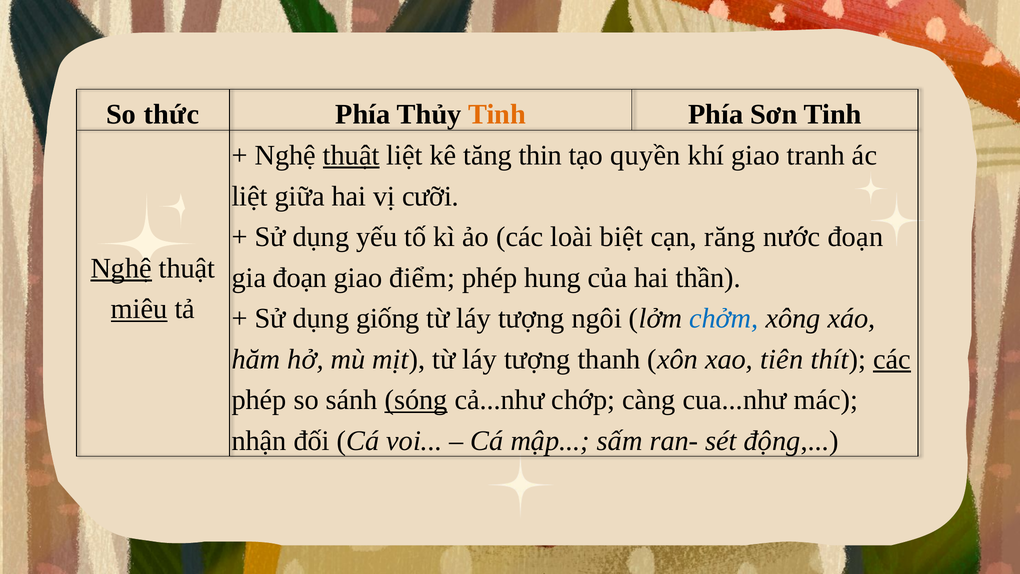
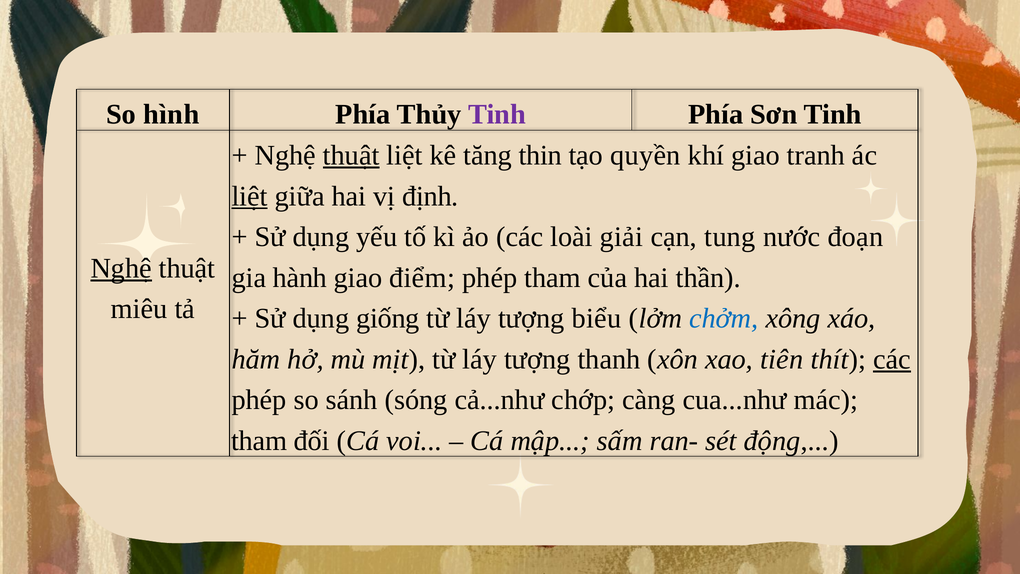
thức: thức -> hình (171, 115)
Tinh colour: orange -> purple (497, 115)
liệt underline: none -> present (250, 196)
cưỡi: cưỡi -> định (430, 196)
biệt: biệt -> giải (621, 237)
răng: răng -> tung (730, 237)
gia đoạn: đoạn -> hành (300, 278)
phép hung: hung -> tham (553, 278)
miêu underline: present -> none (139, 309)
ngôi: ngôi -> biểu (597, 318)
sóng underline: present -> none (416, 400)
nhận: nhận -> tham (259, 441)
